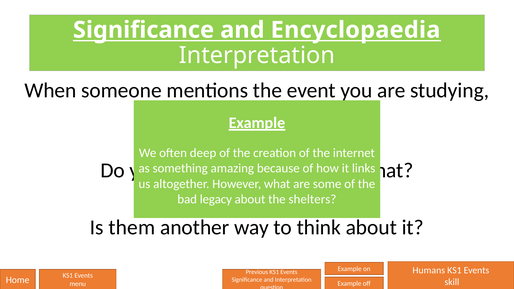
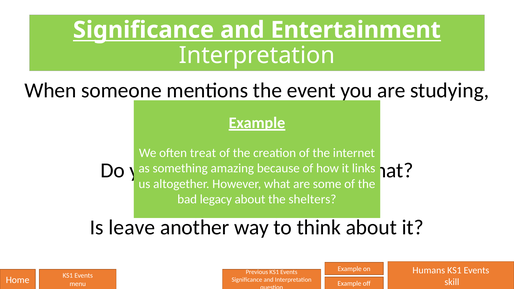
Encyclopaedia: Encyclopaedia -> Entertainment (356, 30)
deep: deep -> treat (203, 153)
them: them -> leave (132, 228)
